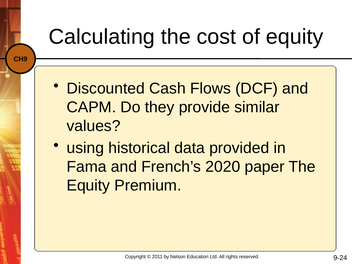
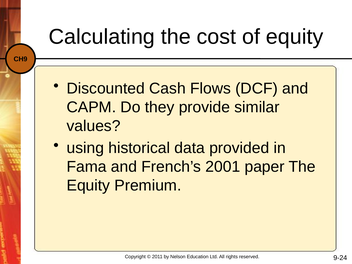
2020: 2020 -> 2001 (223, 167)
